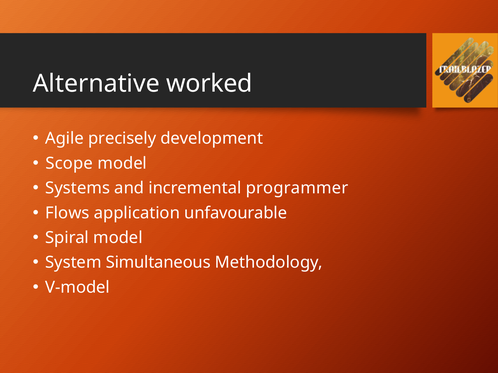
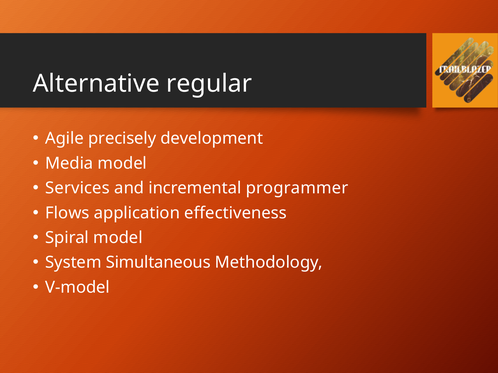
worked: worked -> regular (209, 84)
Scope: Scope -> Media (69, 163)
Systems: Systems -> Services (78, 188)
unfavourable: unfavourable -> effectiveness (236, 213)
